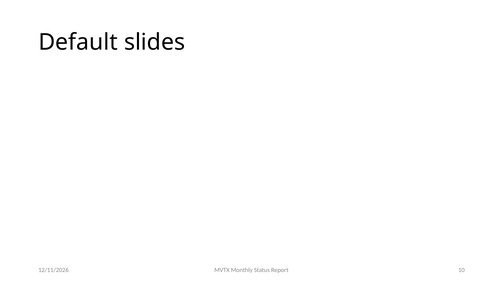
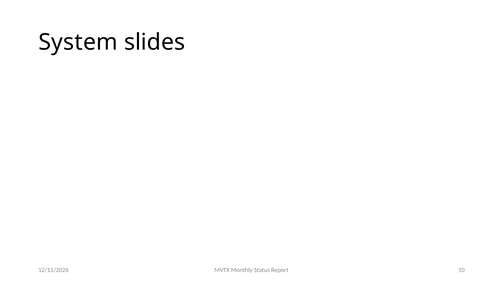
Default: Default -> System (78, 42)
